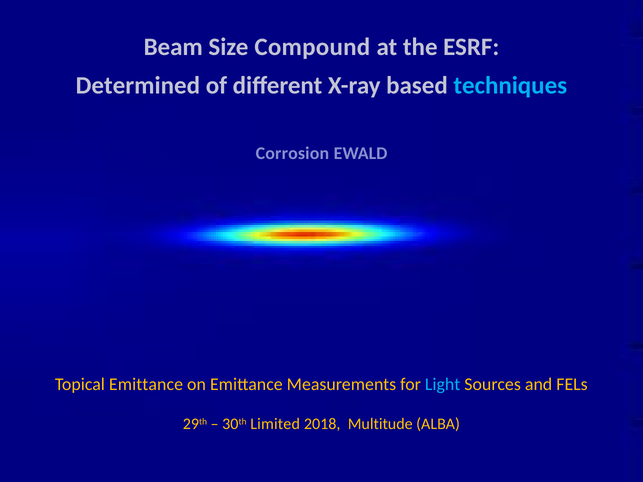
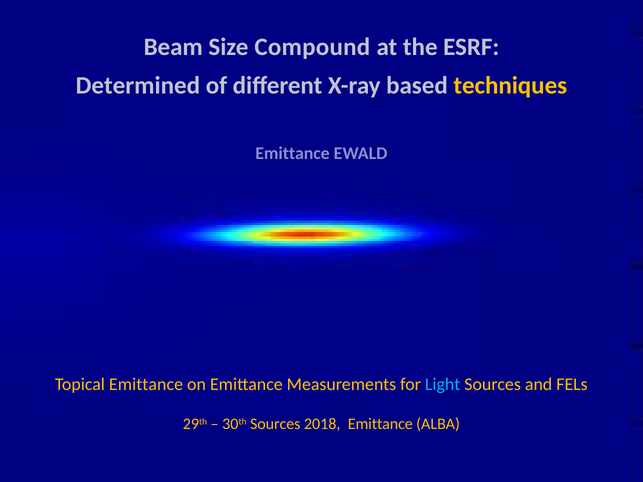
techniques colour: light blue -> yellow (510, 86)
Corrosion: Corrosion -> Emittance (293, 153)
30th Limited: Limited -> Sources (275, 424)
2018 Multitude: Multitude -> Emittance (380, 424)
